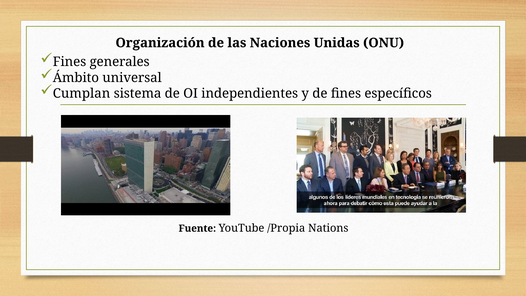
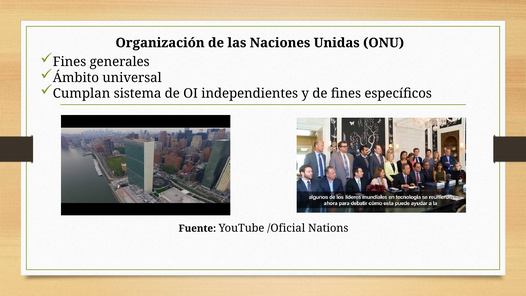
/Propia: /Propia -> /Oficial (286, 228)
